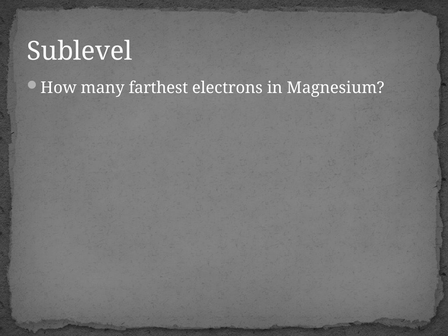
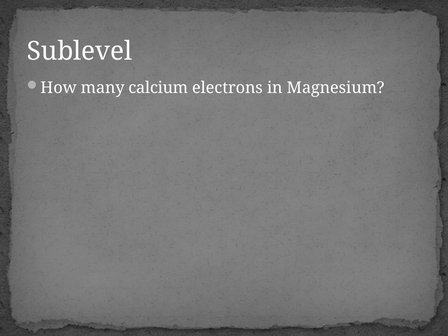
farthest: farthest -> calcium (158, 88)
